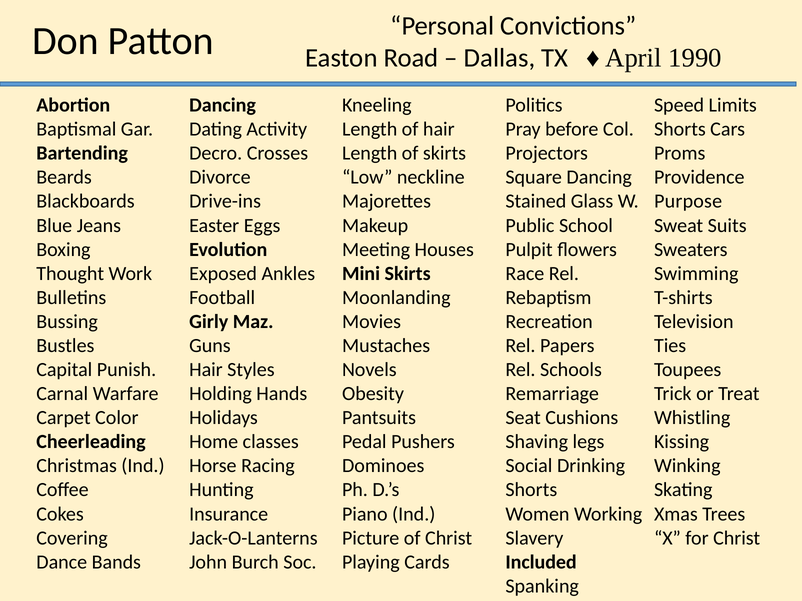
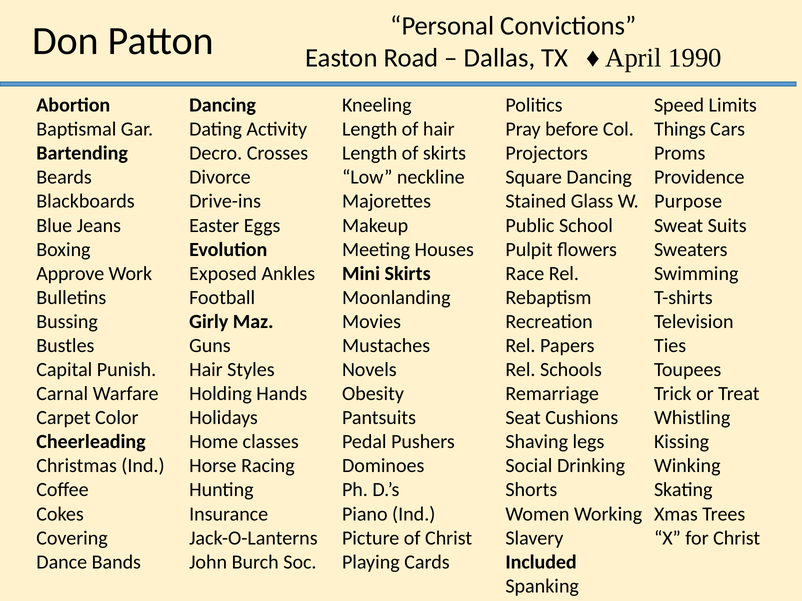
Shorts: Shorts -> Things (680, 129)
Thought: Thought -> Approve (70, 274)
